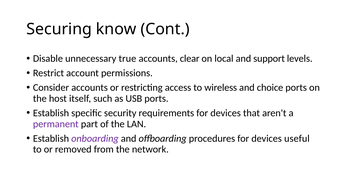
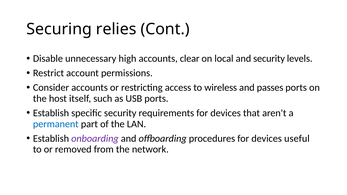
know: know -> relies (116, 29)
true: true -> high (127, 59)
and support: support -> security (269, 59)
choice: choice -> passes (270, 88)
permanent colour: purple -> blue (56, 124)
